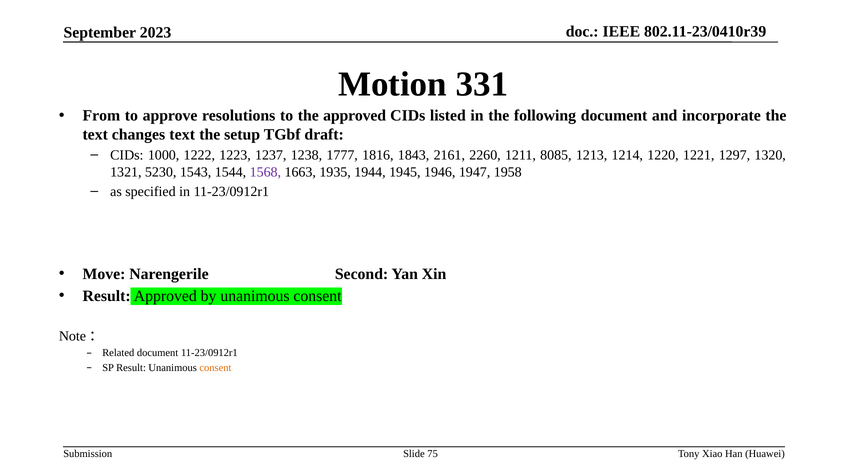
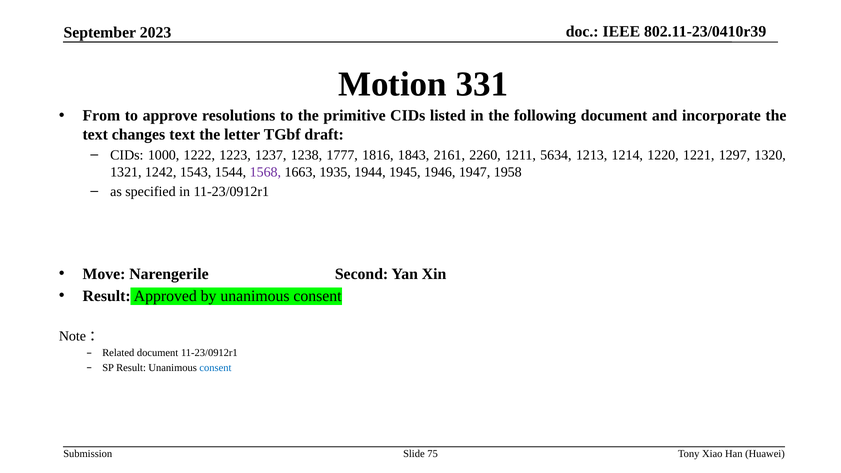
the approved: approved -> primitive (355, 116)
setup: setup -> letter (242, 135)
8085: 8085 -> 5634 (556, 155)
5230: 5230 -> 1242 (161, 172)
consent colour: orange -> blue (215, 368)
